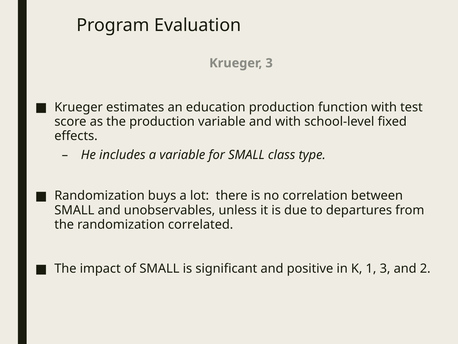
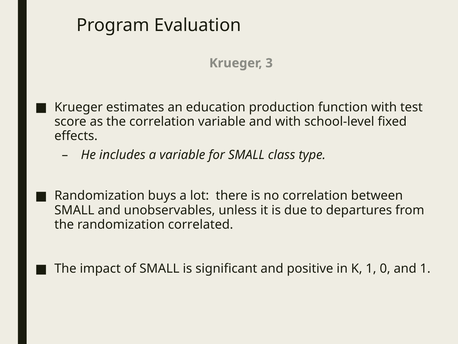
the production: production -> correlation (162, 121)
1 3: 3 -> 0 (385, 268)
and 2: 2 -> 1 (425, 268)
